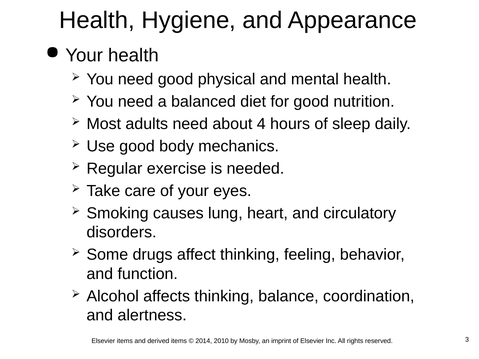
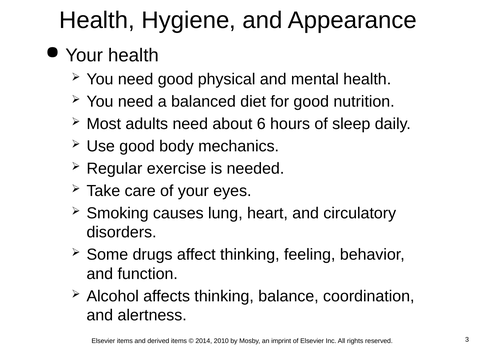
4: 4 -> 6 (261, 124)
